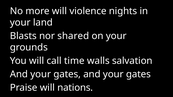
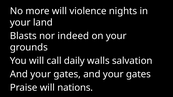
shared: shared -> indeed (73, 36)
time: time -> daily (74, 61)
